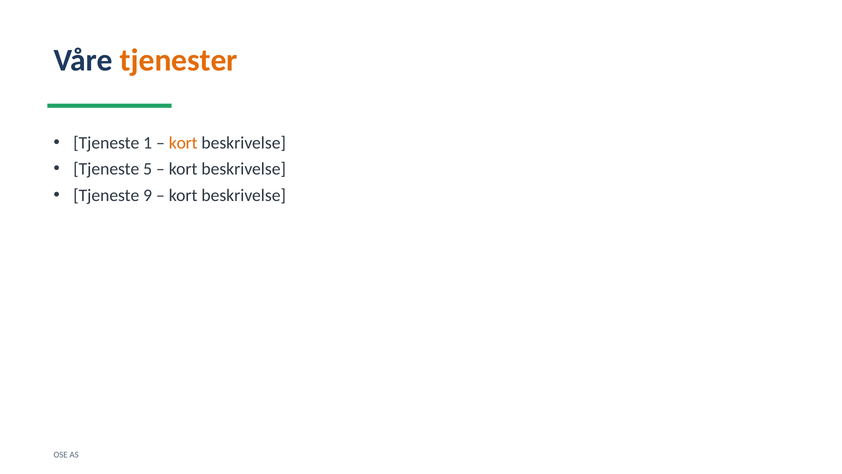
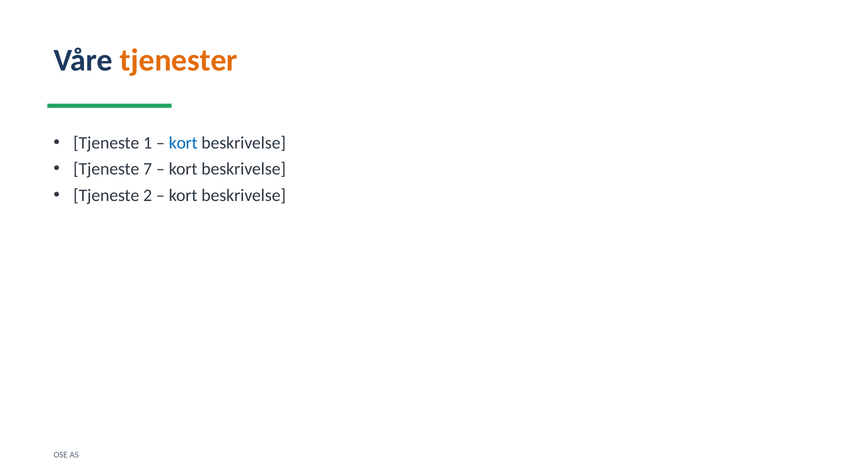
kort colour: orange -> blue (183, 143)
5: 5 -> 7 (148, 169)
9: 9 -> 2 (148, 195)
